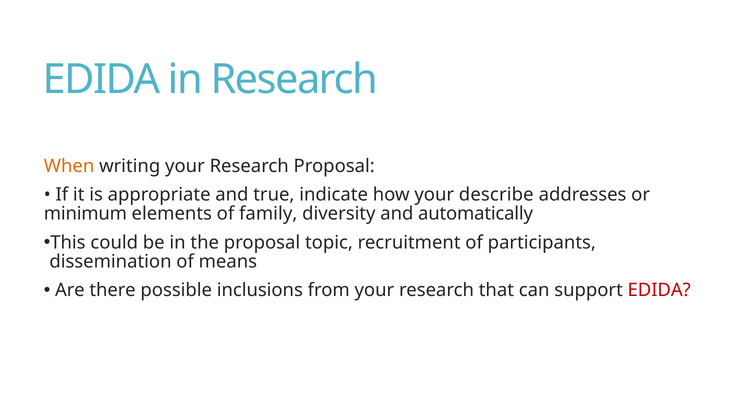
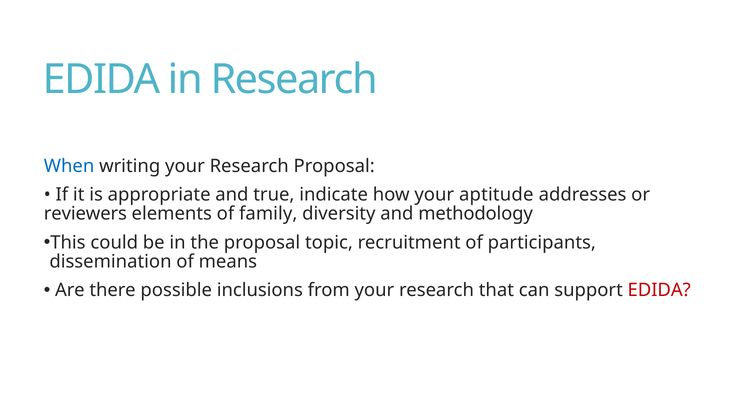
When colour: orange -> blue (69, 166)
describe: describe -> aptitude (496, 195)
minimum: minimum -> reviewers (85, 214)
automatically: automatically -> methodology (476, 214)
